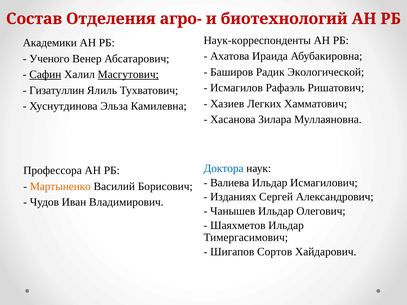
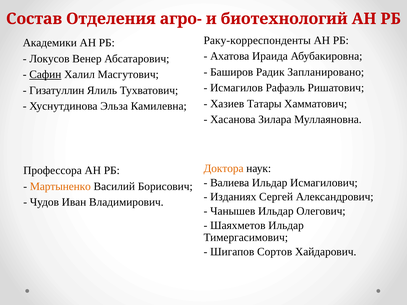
Наук-корреспонденты: Наук-корреспонденты -> Раку-корреспонденты (257, 40)
Ученого: Ученого -> Локусов (49, 59)
Экологической: Экологической -> Запланировано (326, 72)
Масгутович underline: present -> none (128, 75)
Легких: Легких -> Татары (264, 104)
Доктора colour: blue -> orange (224, 169)
